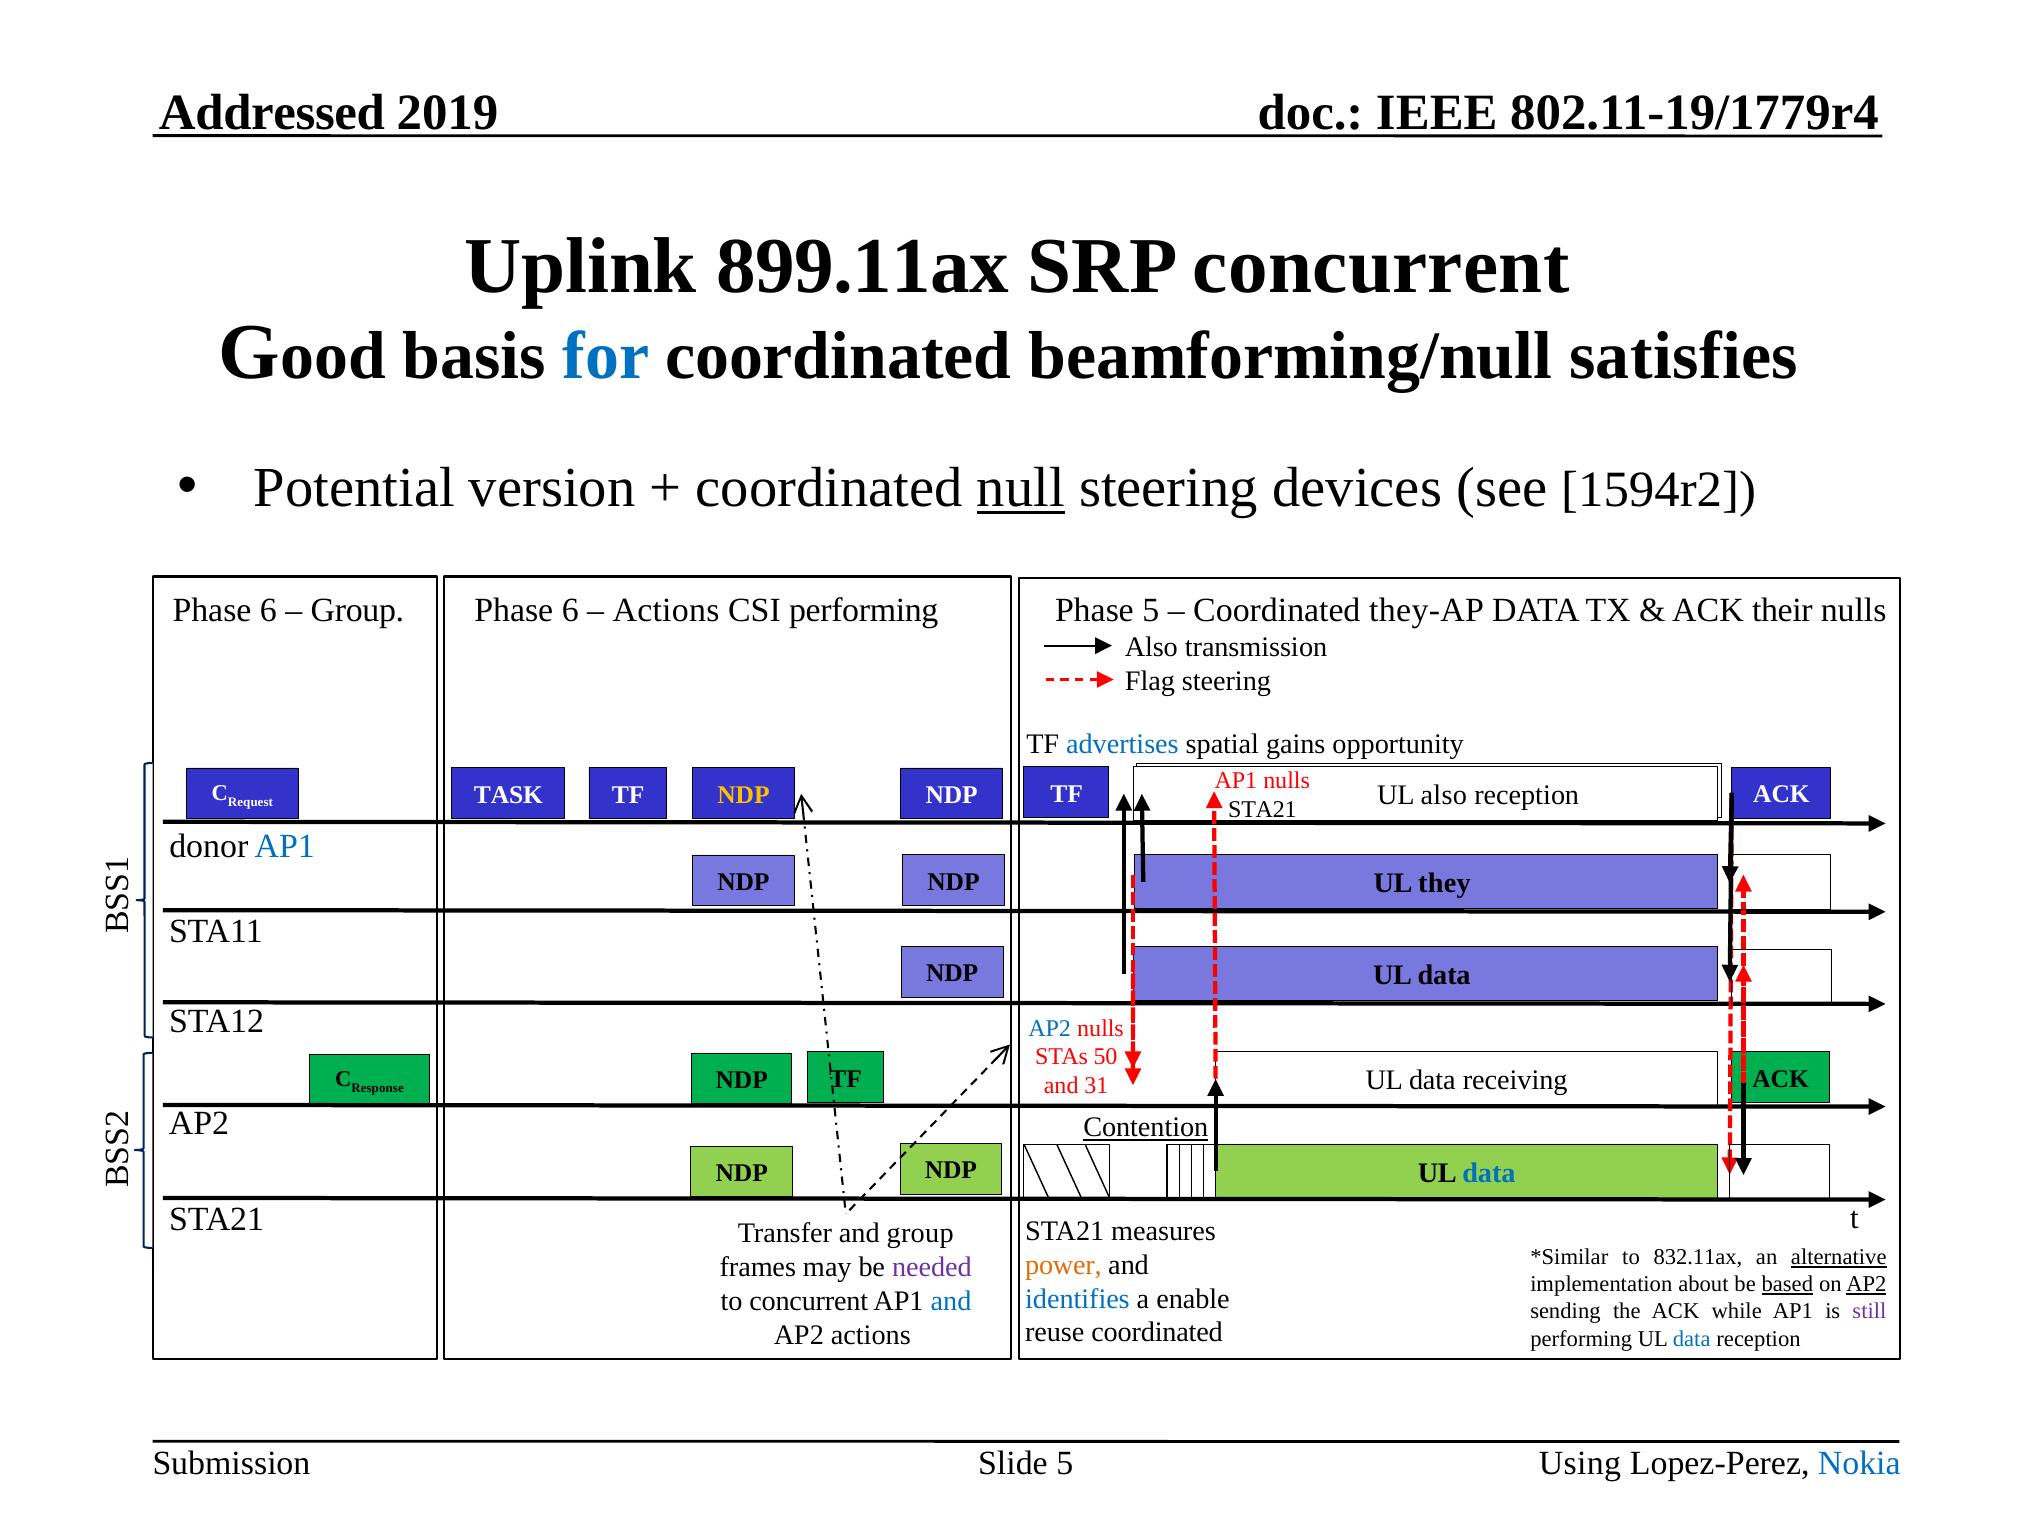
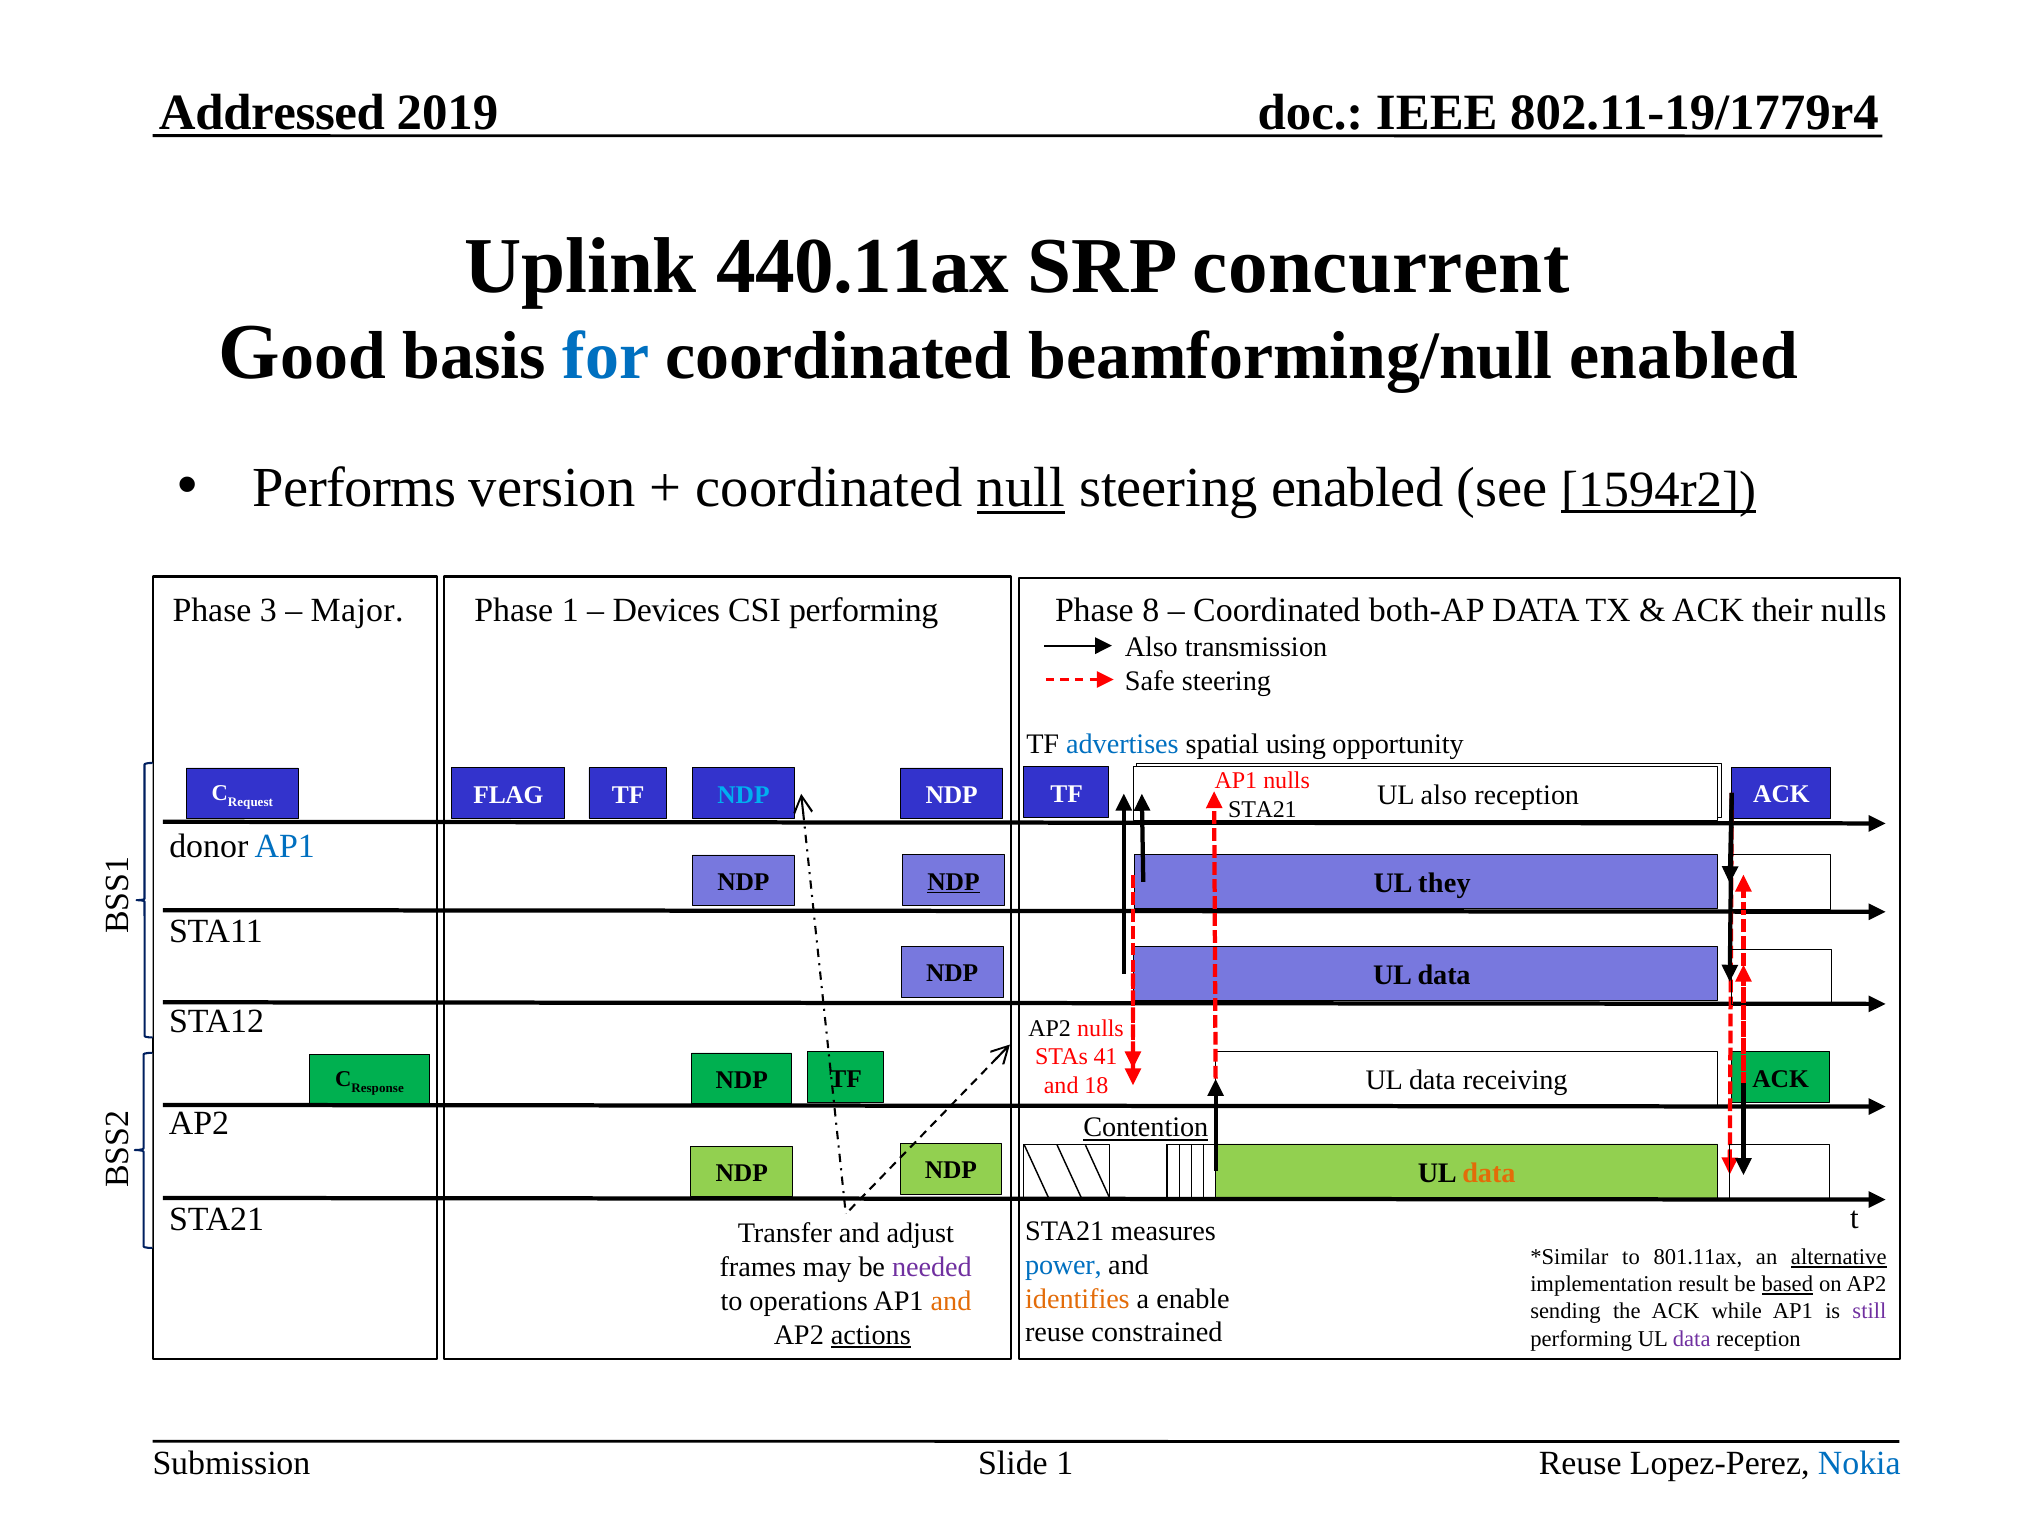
899.11ax: 899.11ax -> 440.11ax (863, 267)
beamforming/null satisfies: satisfies -> enabled (1684, 356)
Potential: Potential -> Performs (355, 488)
steering devices: devices -> enabled (1357, 488)
1594r2 underline: none -> present (1659, 490)
6: 6 -> 3 (268, 610)
Group: Group -> Major (357, 610)
6: 6 -> 1 (570, 610)
Actions: Actions -> Devices (666, 610)
Phase 5: 5 -> 8 (1151, 610)
they-AP: they-AP -> both-AP (1427, 610)
Flag: Flag -> Safe (1150, 681)
gains: gains -> using (1296, 744)
TASK: TASK -> FLAG (508, 795)
NDP colour: yellow -> light blue (743, 795)
NDP underline: none -> present (953, 882)
AP2 colour: blue -> black (1050, 1028)
50: 50 -> 41 (1106, 1057)
31: 31 -> 18 (1096, 1086)
data colour: blue -> orange (1489, 1173)
and group: group -> adjust (920, 1233)
832.11ax: 832.11ax -> 801.11ax (1698, 1258)
power colour: orange -> blue (1063, 1265)
about: about -> result (1703, 1285)
AP2 underline: present -> none (1866, 1285)
identifies colour: blue -> orange (1077, 1299)
to concurrent: concurrent -> operations (809, 1301)
and colour: blue -> orange (951, 1301)
reuse coordinated: coordinated -> constrained (1157, 1333)
actions underline: none -> present (871, 1335)
data colour: blue -> purple (1692, 1339)
Slide 5: 5 -> 1 (1065, 1464)
Using: Using -> Reuse (1580, 1464)
